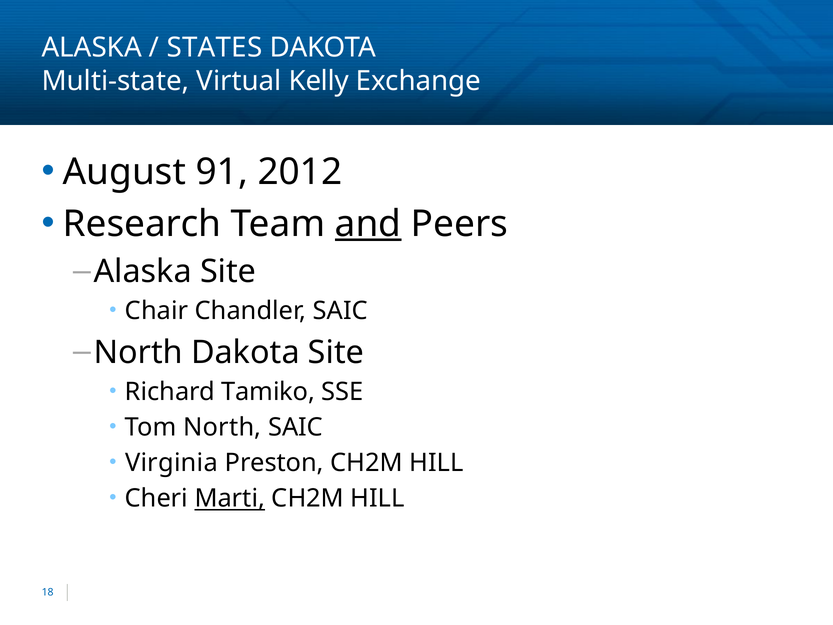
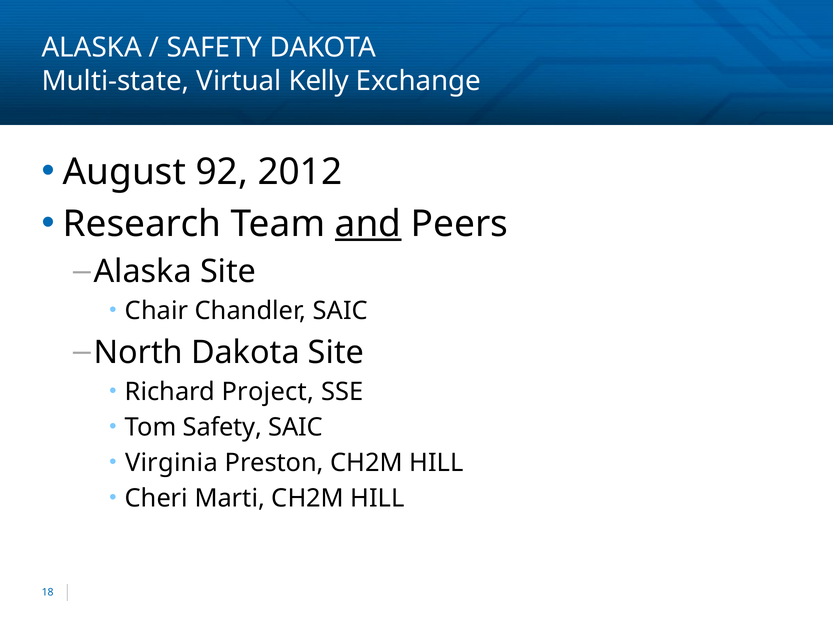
STATES: STATES -> SAFETY (214, 48)
91: 91 -> 92 (222, 172)
Tamiko: Tamiko -> Project (268, 392)
Tom North: North -> Safety (222, 427)
Marti underline: present -> none (230, 498)
